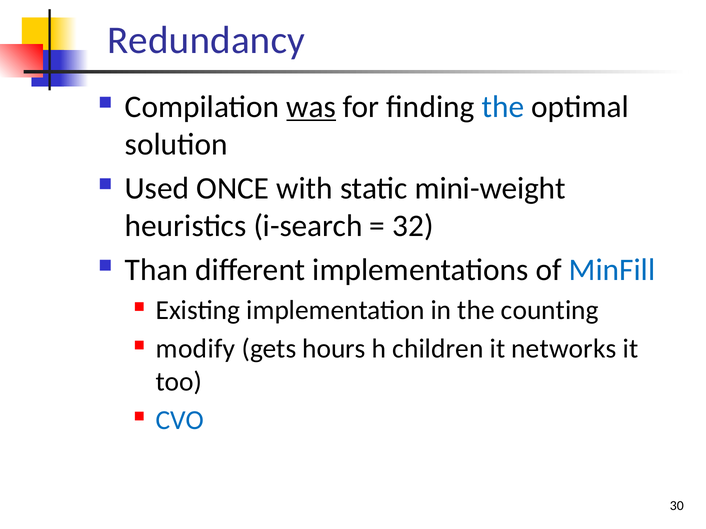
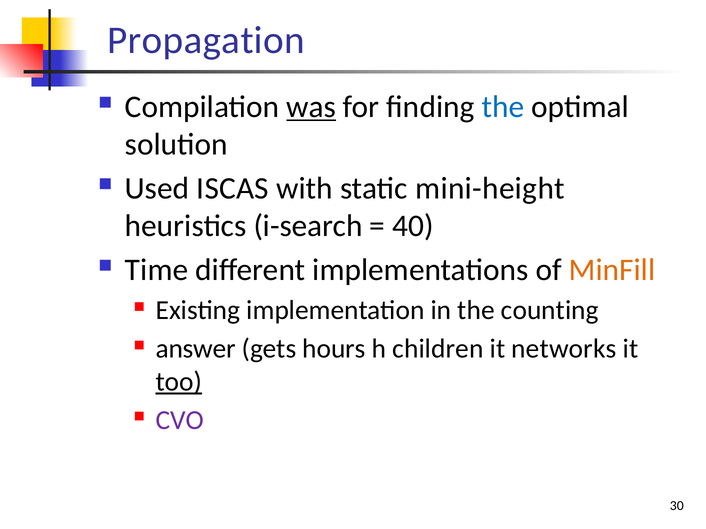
Redundancy: Redundancy -> Propagation (206, 40)
ONCE: ONCE -> ISCAS (233, 189)
mini-weight: mini-weight -> mini-height (490, 189)
32: 32 -> 40 (413, 226)
Than: Than -> Time (157, 270)
MinFill colour: blue -> orange (612, 270)
modify: modify -> answer (196, 349)
too underline: none -> present (179, 382)
CVO colour: blue -> purple (180, 421)
